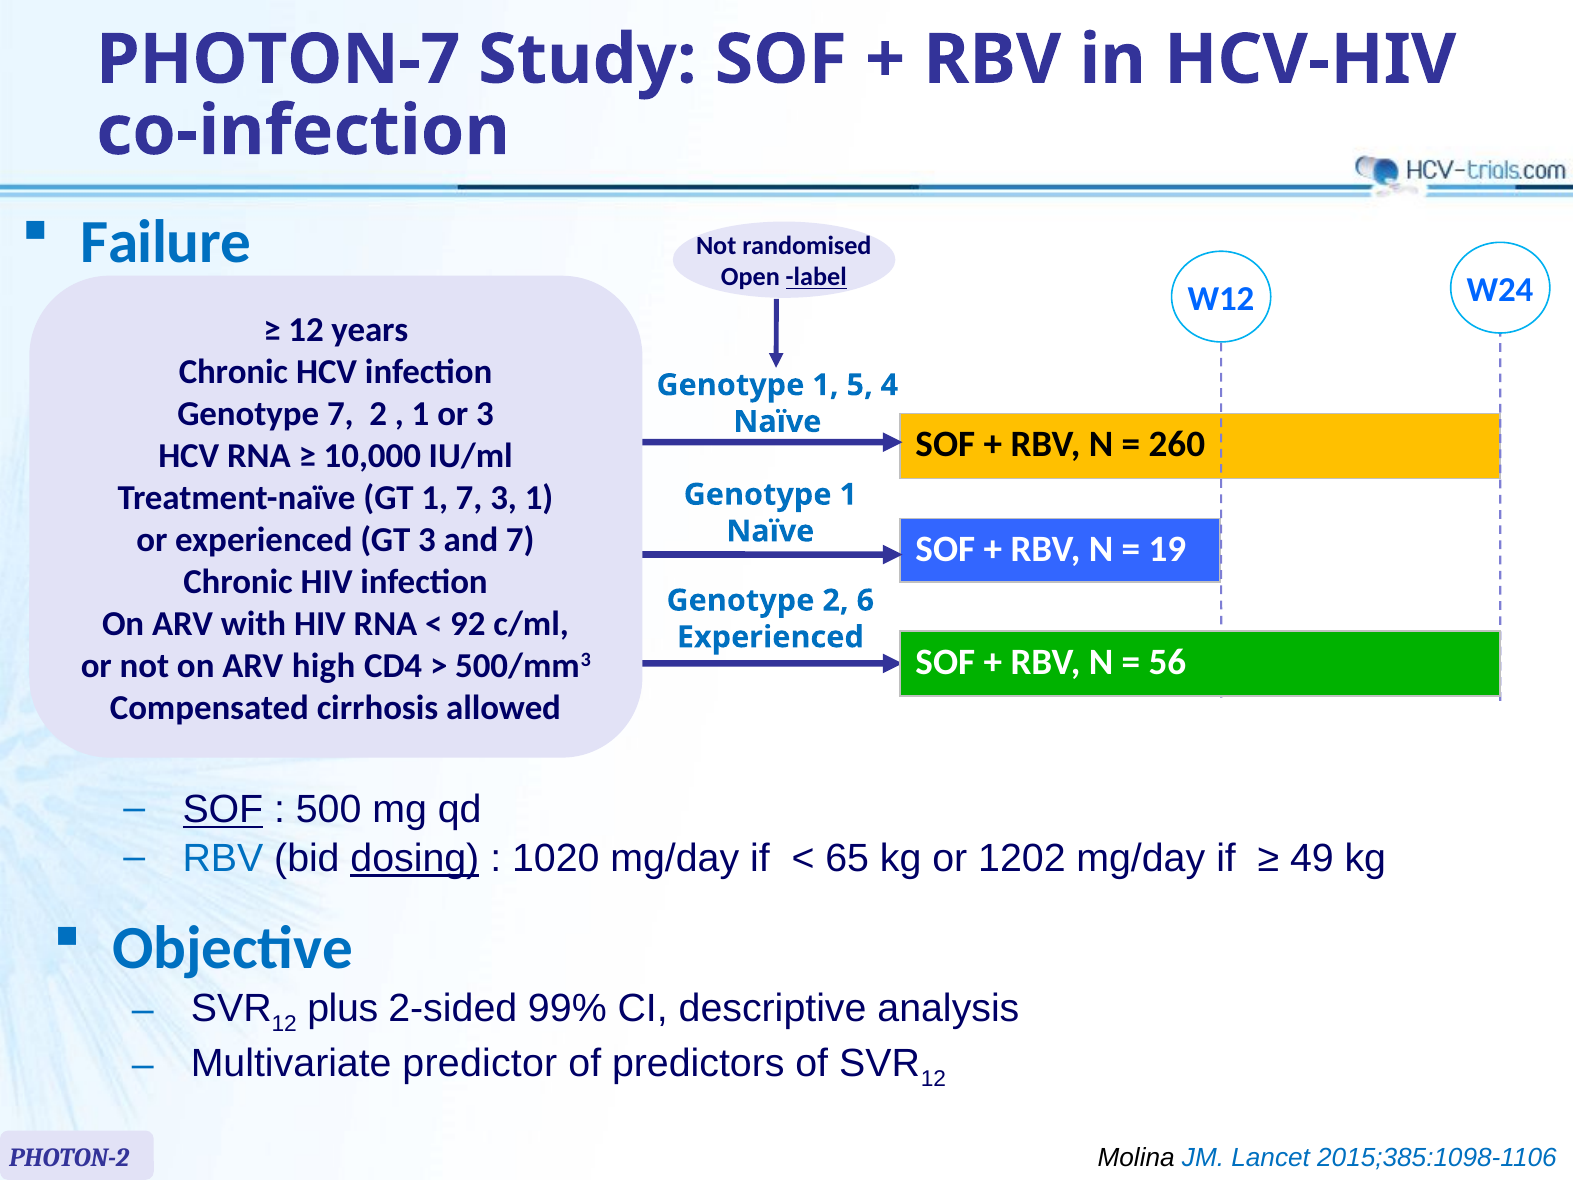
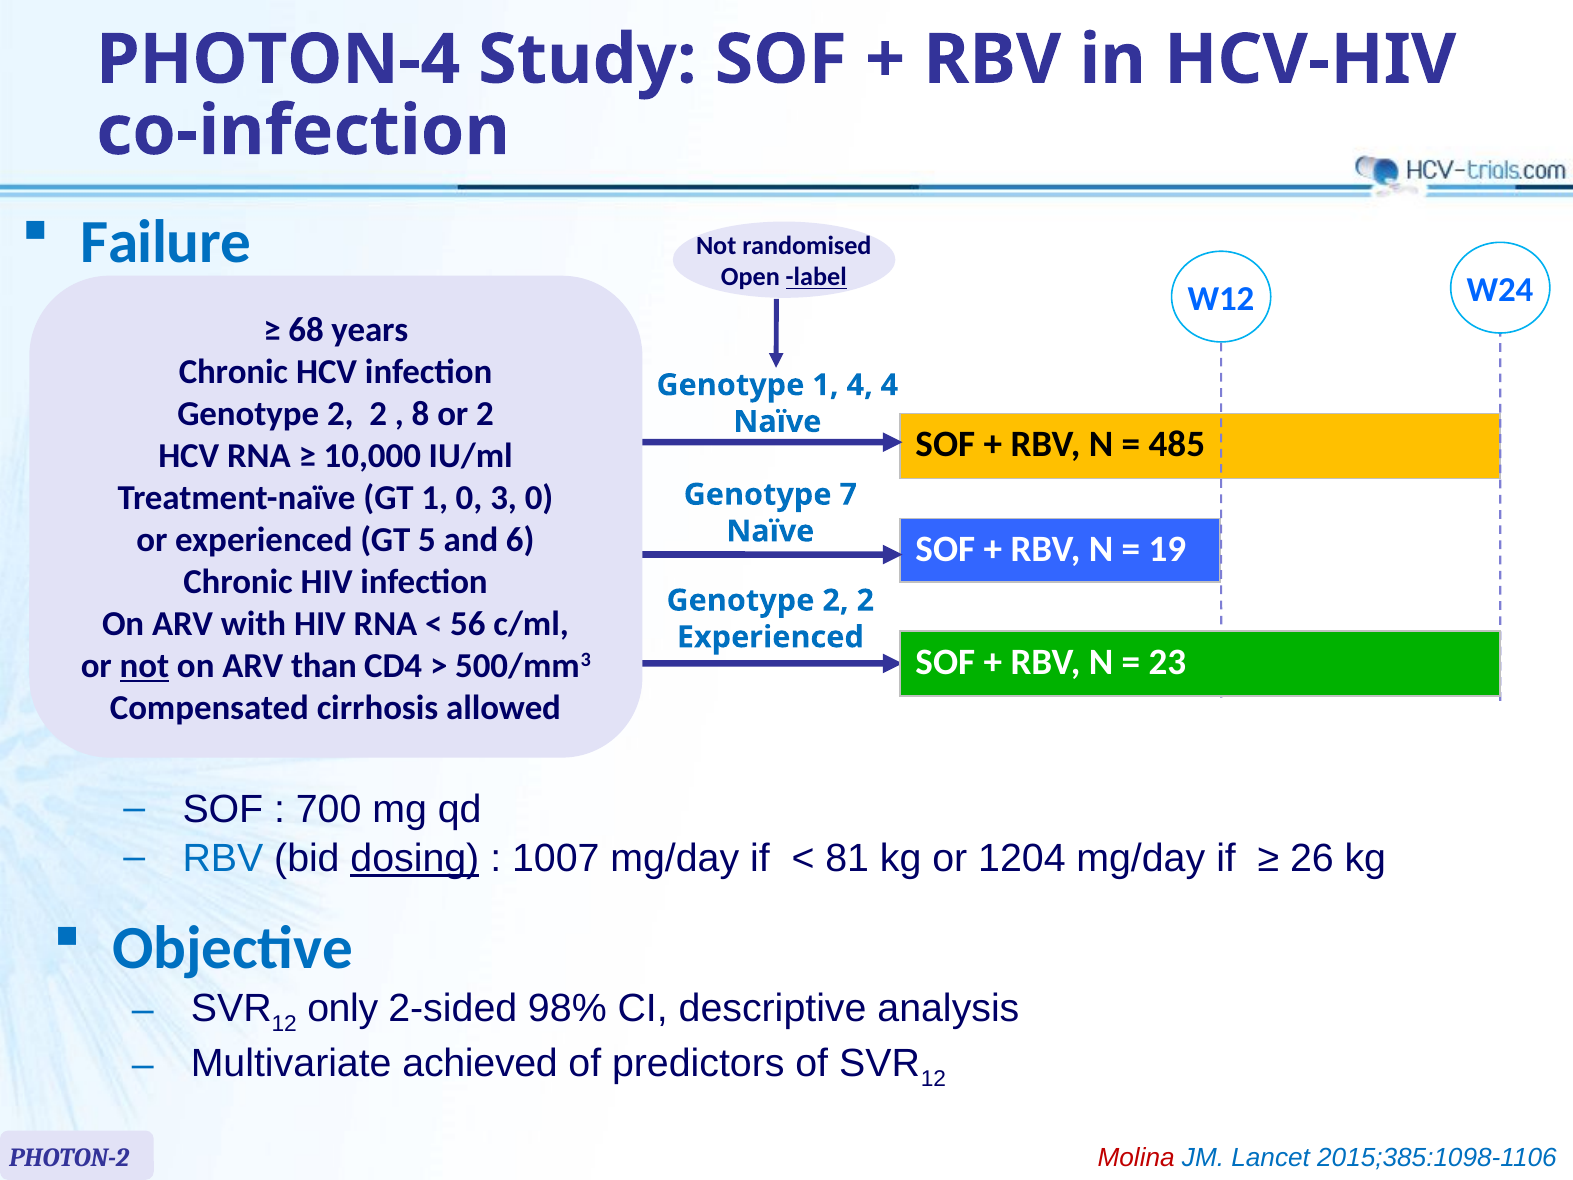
PHOTON-7: PHOTON-7 -> PHOTON-4 (278, 60)
12: 12 -> 68 (306, 330)
1 5: 5 -> 4 (860, 385)
7: 7 -> 2 (340, 414)
1: 1 -> 8 (420, 414)
or 3: 3 -> 2 (485, 414)
260: 260 -> 485 (1177, 444)
1 7: 7 -> 0 (469, 498)
3 1: 1 -> 0 (539, 498)
1: 1 -> 7 (848, 495)
GT 3: 3 -> 5 (427, 540)
and 7: 7 -> 6 (520, 540)
6: 6 -> 2 (865, 600)
92: 92 -> 56 (468, 624)
56: 56 -> 23 (1167, 662)
not underline: none -> present (144, 666)
high: high -> than (324, 666)
SOF underline: present -> none (223, 810)
500: 500 -> 700 (329, 810)
1020: 1020 -> 1007 (556, 858)
65: 65 -> 81 (847, 858)
1202: 1202 -> 1204 (1022, 858)
49: 49 -> 26 (1312, 858)
plus: plus -> only (343, 1008)
99%: 99% -> 98% (567, 1008)
predictor: predictor -> achieved (480, 1064)
Molina colour: black -> red (1136, 1157)
